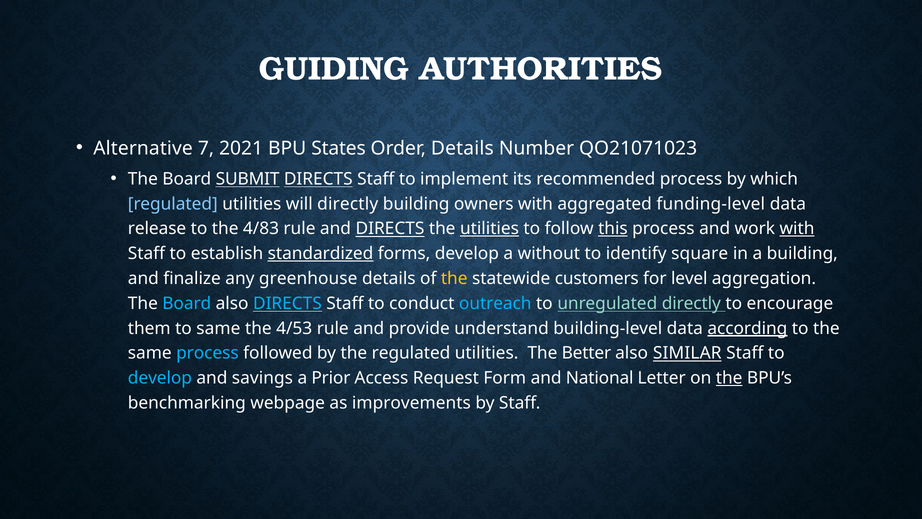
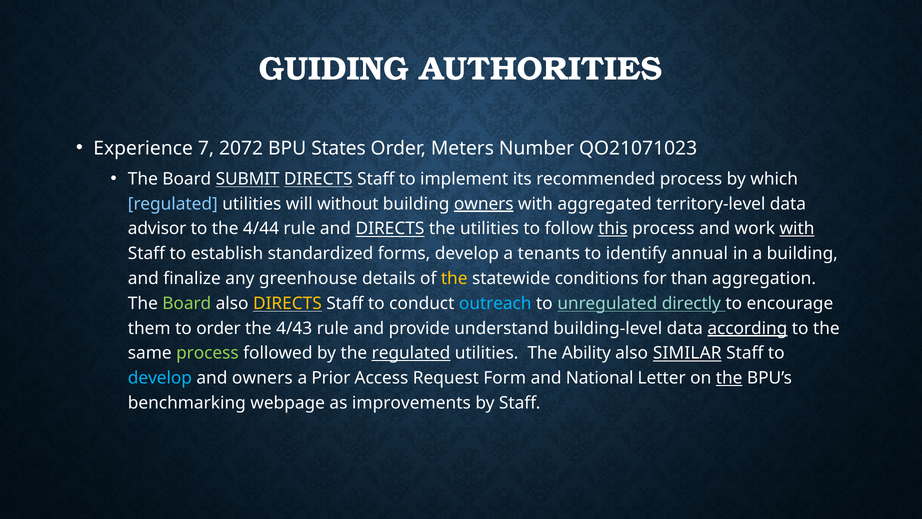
Alternative: Alternative -> Experience (143, 148)
2021: 2021 -> 2072 (241, 148)
Order Details: Details -> Meters (462, 148)
will directly: directly -> without (348, 204)
owners underline: none -> present (484, 204)
funding-level: funding-level -> territory-level (711, 204)
release: release -> advisor (157, 229)
4/83: 4/83 -> 4/44 (261, 229)
utilities underline: present -> none (489, 229)
standardized underline: present -> none (321, 253)
without: without -> tenants (549, 253)
square: square -> annual (700, 253)
customers: customers -> conditions (597, 278)
level: level -> than (689, 278)
Board colour: light blue -> light green (187, 303)
DIRECTS colour: light blue -> yellow (287, 303)
to same: same -> order (219, 328)
4/53: 4/53 -> 4/43 (294, 328)
process colour: light blue -> light green (207, 353)
regulated underline: none -> present (411, 353)
Better: Better -> Ability (586, 353)
and savings: savings -> owners (262, 378)
